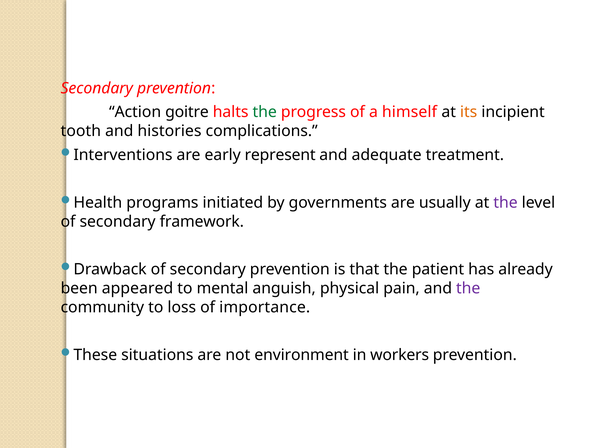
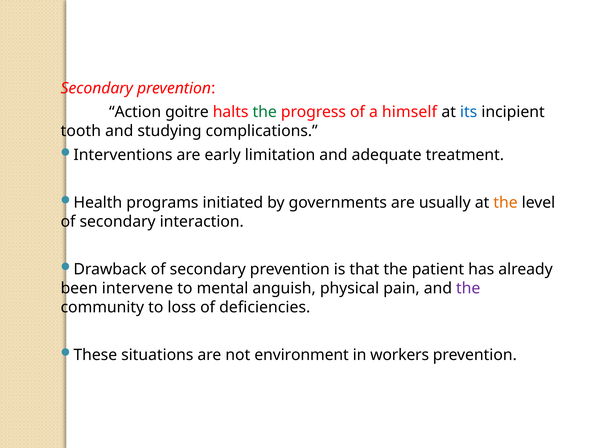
its colour: orange -> blue (469, 112)
histories: histories -> studying (169, 131)
represent: represent -> limitation (280, 155)
the colour: purple -> orange (506, 203)
framework: framework -> interaction (202, 221)
appeared: appeared -> intervene (137, 288)
importance: importance -> deficiencies (265, 307)
